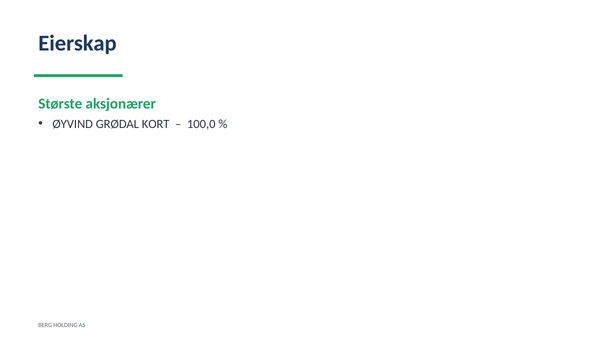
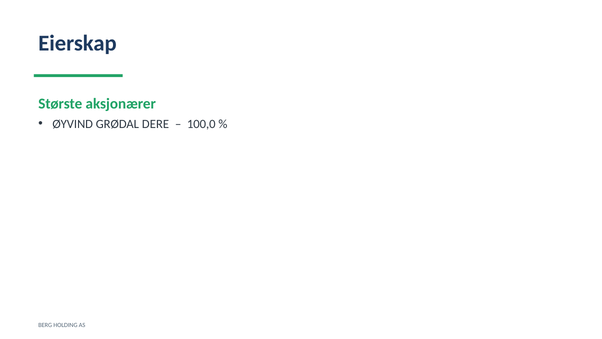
KORT: KORT -> DERE (156, 124)
